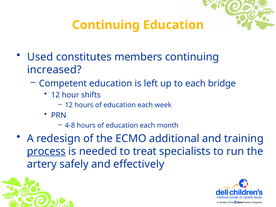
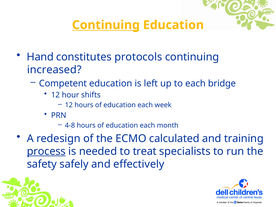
Continuing underline: none -> present (106, 25)
Used: Used -> Hand (40, 57)
members: members -> protocols (138, 57)
additional: additional -> calculated (174, 138)
artery: artery -> safety (42, 164)
